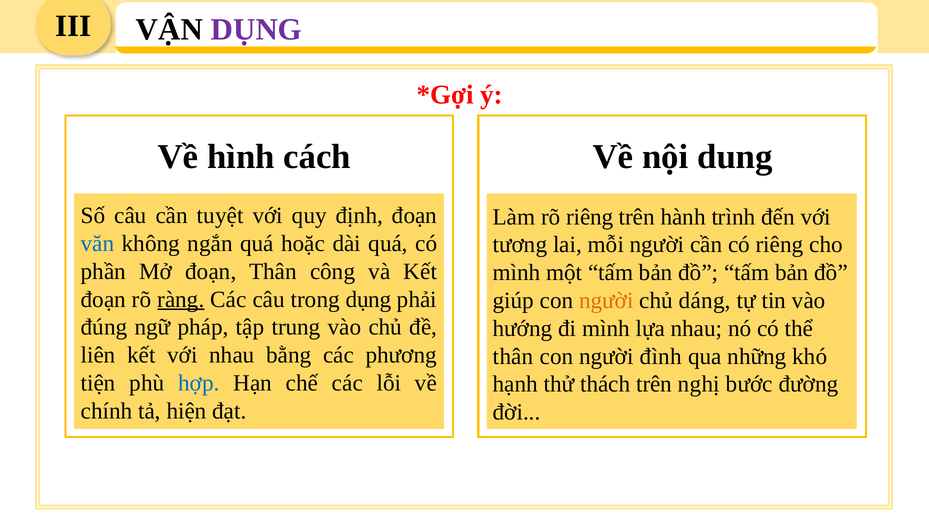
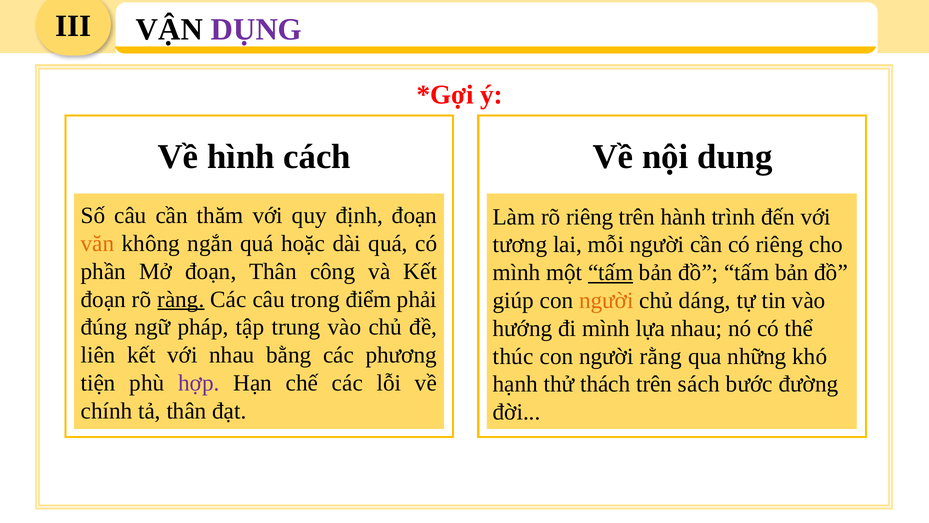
tuyệt: tuyệt -> thăm (220, 216)
văn colour: blue -> orange (98, 243)
tấm underline: none -> present (611, 272)
trong dụng: dụng -> điểm (369, 299)
thân: thân -> thúc (513, 356)
đình: đình -> rằng (661, 356)
hợp colour: blue -> purple (199, 383)
nghị: nghị -> sách (699, 384)
tả hiện: hiện -> thân (187, 411)
